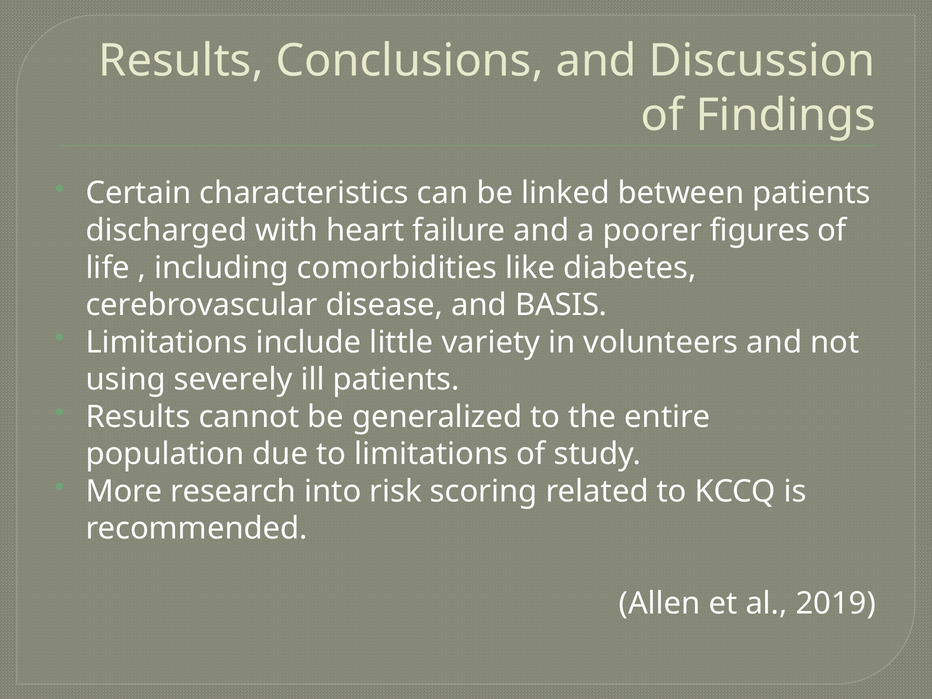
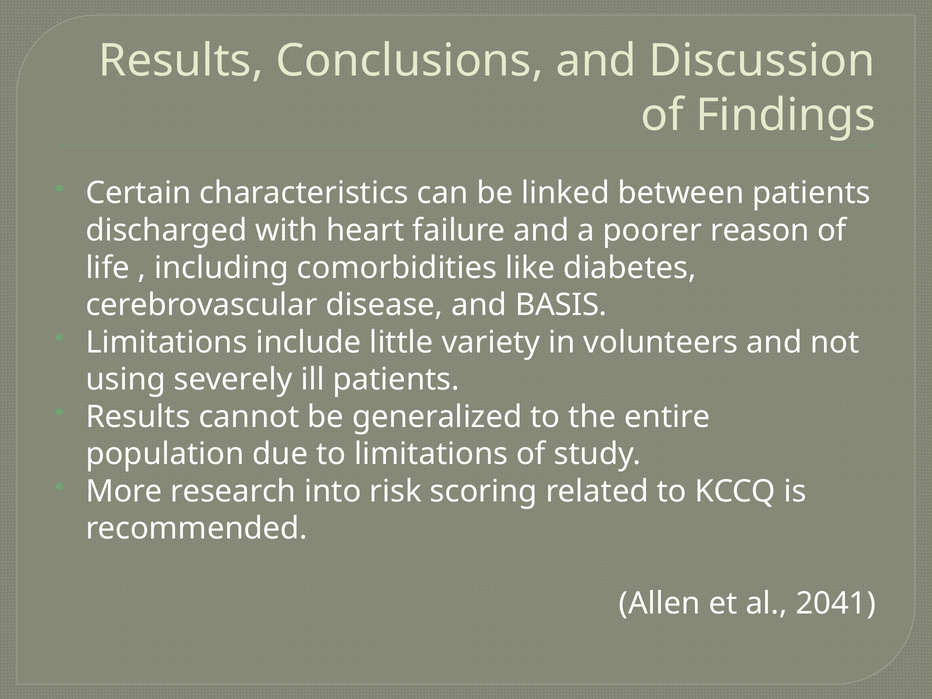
figures: figures -> reason (760, 230)
2019: 2019 -> 2041 (836, 603)
